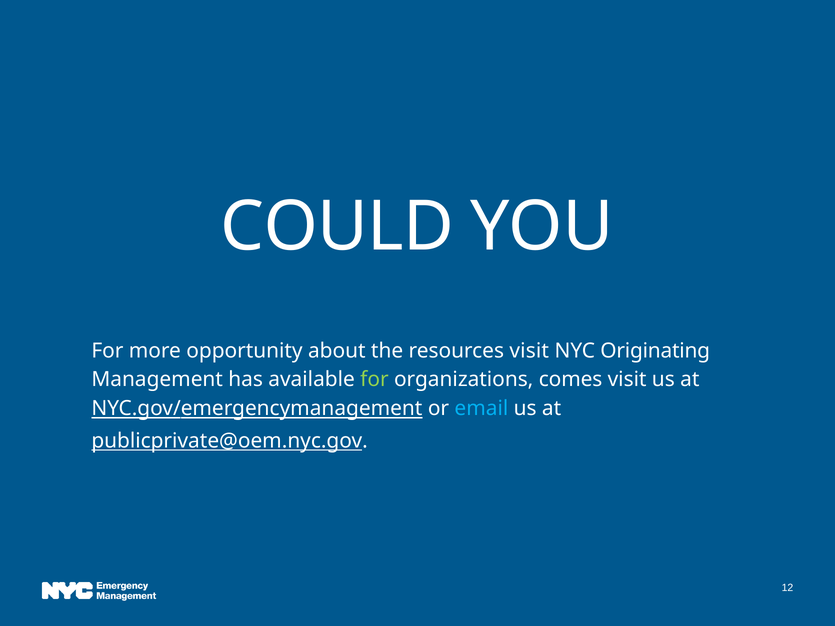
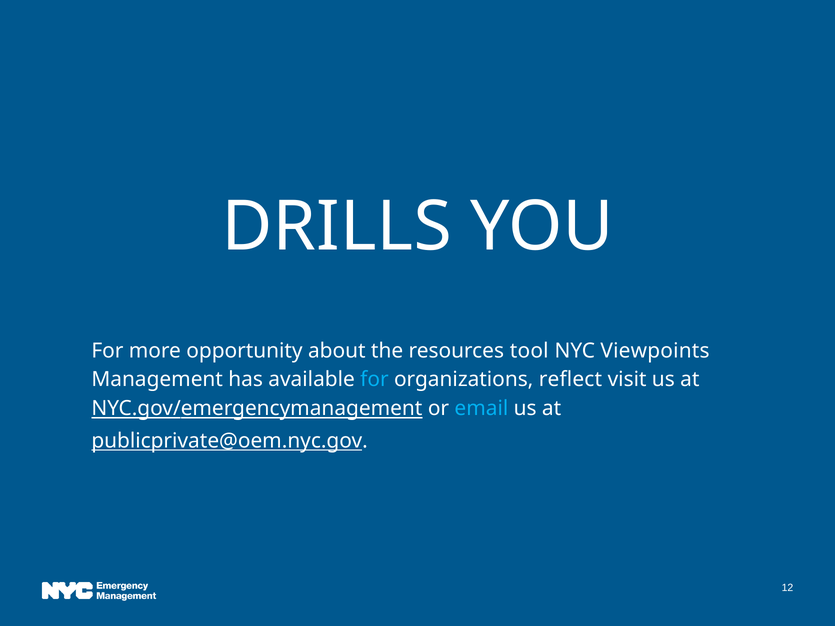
COULD: COULD -> DRILLS (337, 227)
resources visit: visit -> tool (529, 351)
Originating: Originating -> Viewpoints (655, 351)
for colour: light green -> light blue (374, 379)
comes: comes -> reflect (570, 379)
